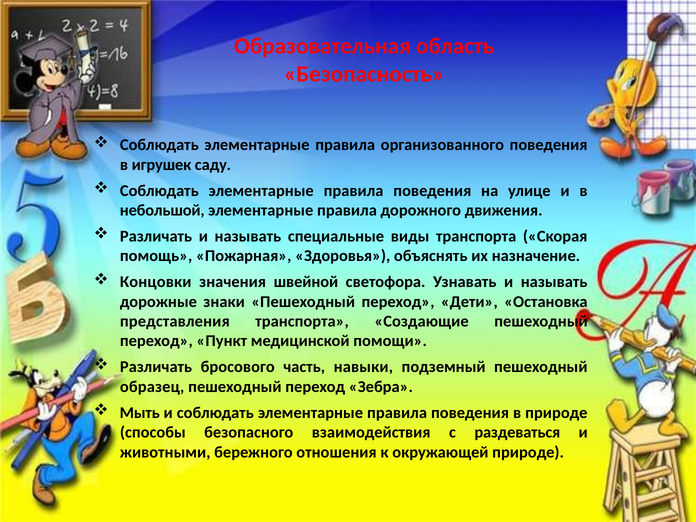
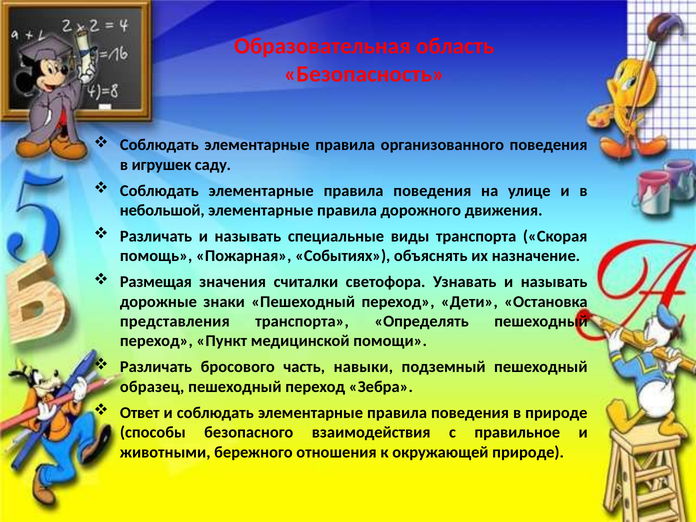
Здоровья: Здоровья -> Событиях (343, 256)
Концовки: Концовки -> Размещая (156, 282)
швейной: швейной -> считалки (306, 282)
Создающие: Создающие -> Определять (422, 321)
Мыть: Мыть -> Ответ (140, 413)
раздеваться: раздеваться -> правильное (517, 432)
